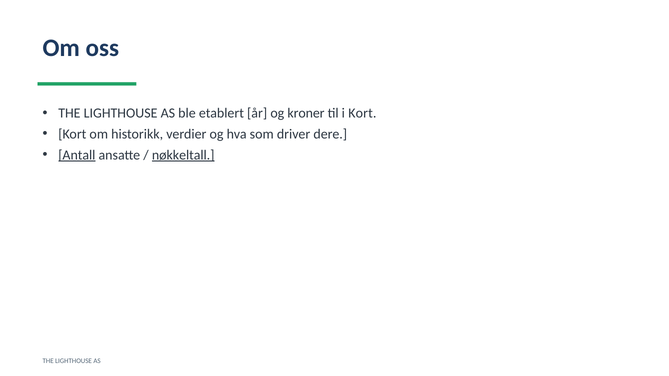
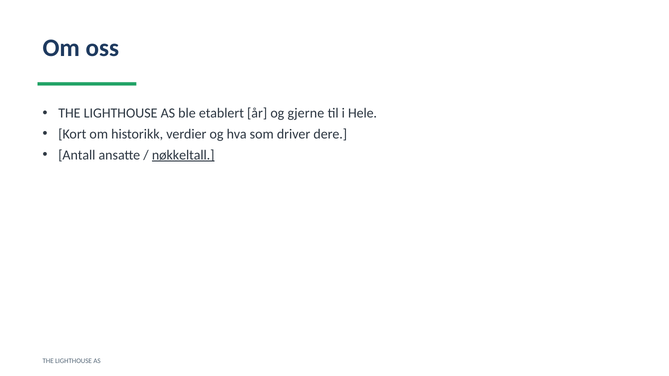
kroner: kroner -> gjerne (306, 113)
i Kort: Kort -> Hele (363, 113)
Antall underline: present -> none (77, 155)
